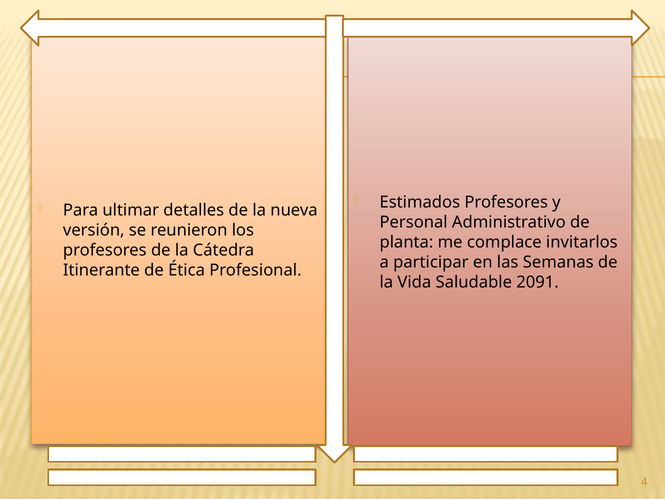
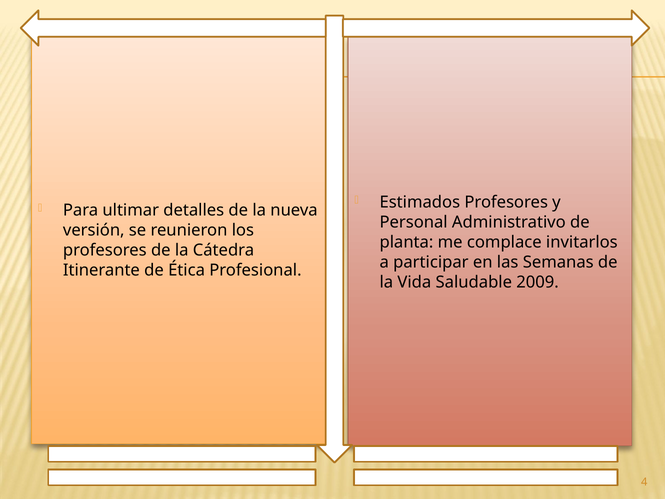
2091: 2091 -> 2009 (538, 282)
